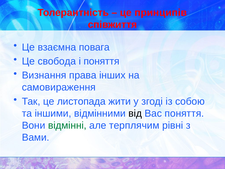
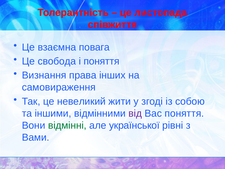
принципів: принципів -> листопада (161, 13)
листопада: листопада -> невеликий (81, 101)
від colour: black -> purple (135, 113)
терплячим: терплячим -> української (134, 125)
